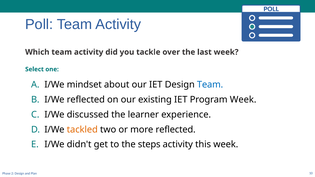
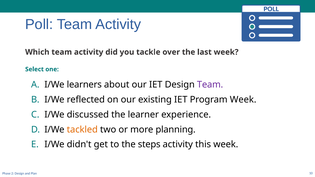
mindset: mindset -> learners (84, 85)
Team colour: blue -> purple (210, 85)
more reflected: reflected -> planning (176, 130)
